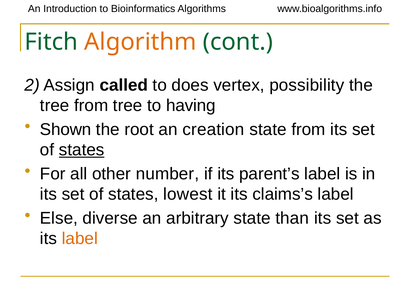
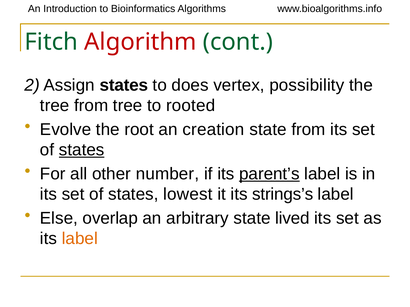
Algorithm colour: orange -> red (140, 42)
Assign called: called -> states (124, 85)
having: having -> rooted (191, 106)
Shown: Shown -> Evolve (66, 130)
parent’s underline: none -> present (269, 174)
claims’s: claims’s -> strings’s (283, 195)
diverse: diverse -> overlap (110, 219)
than: than -> lived (292, 219)
